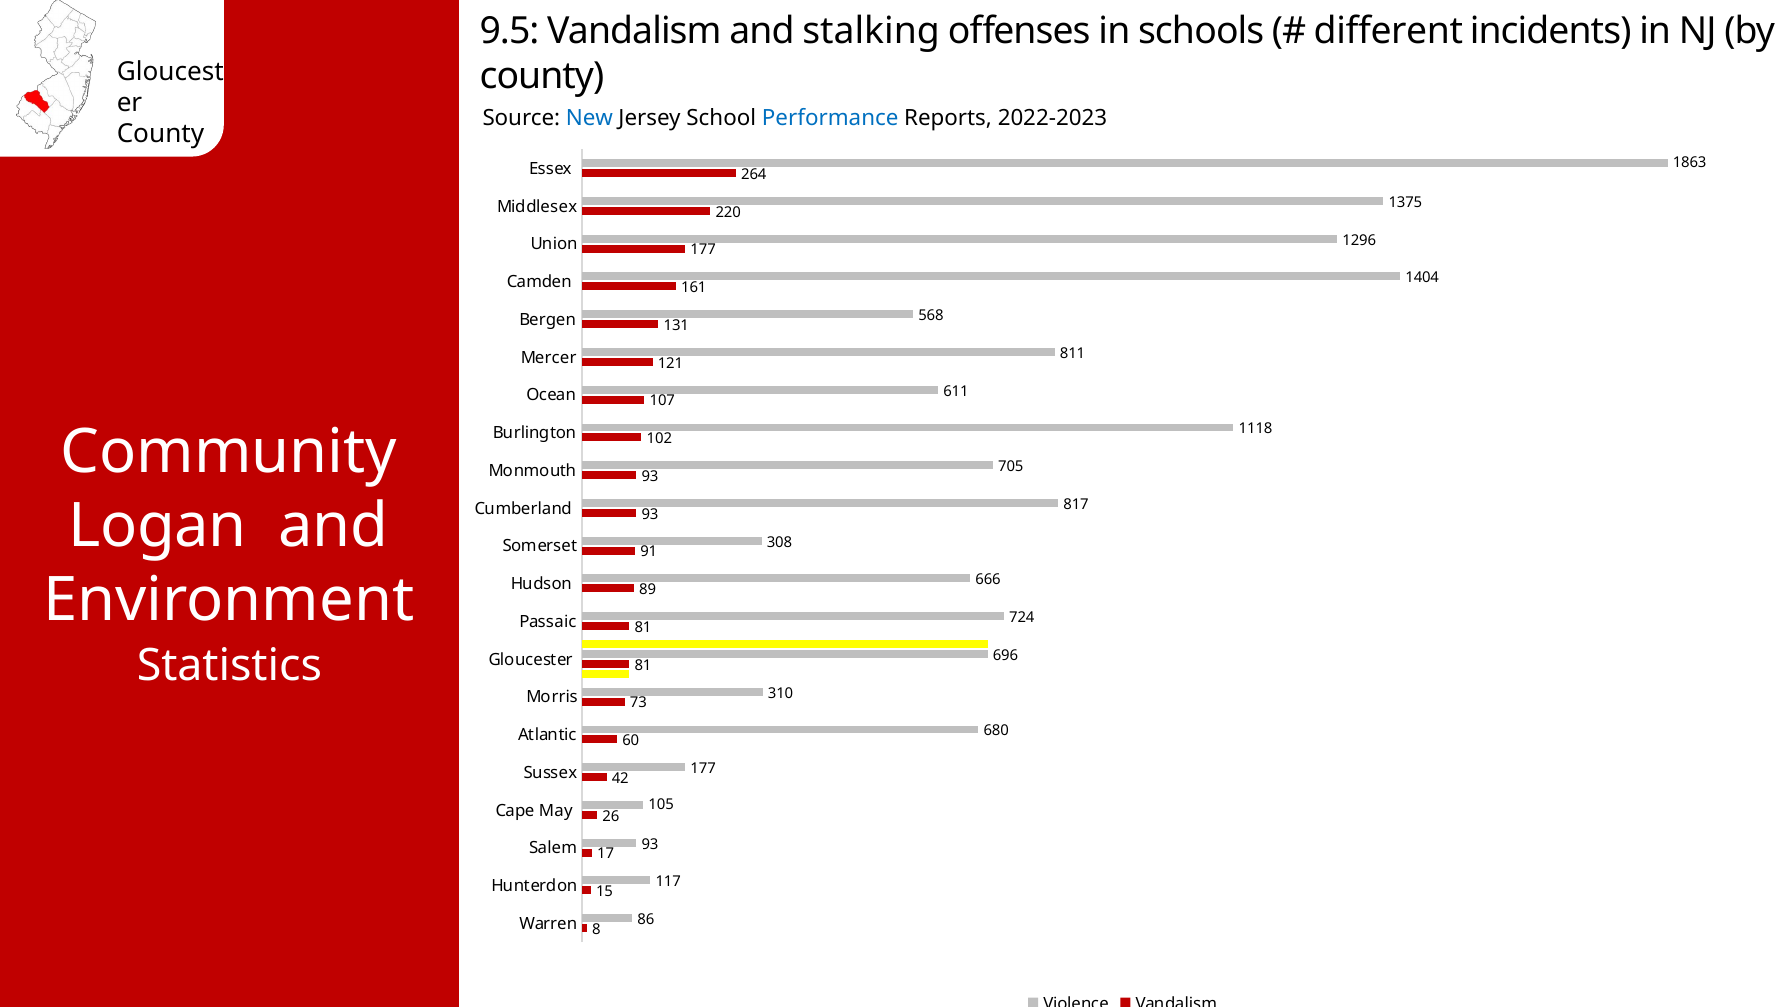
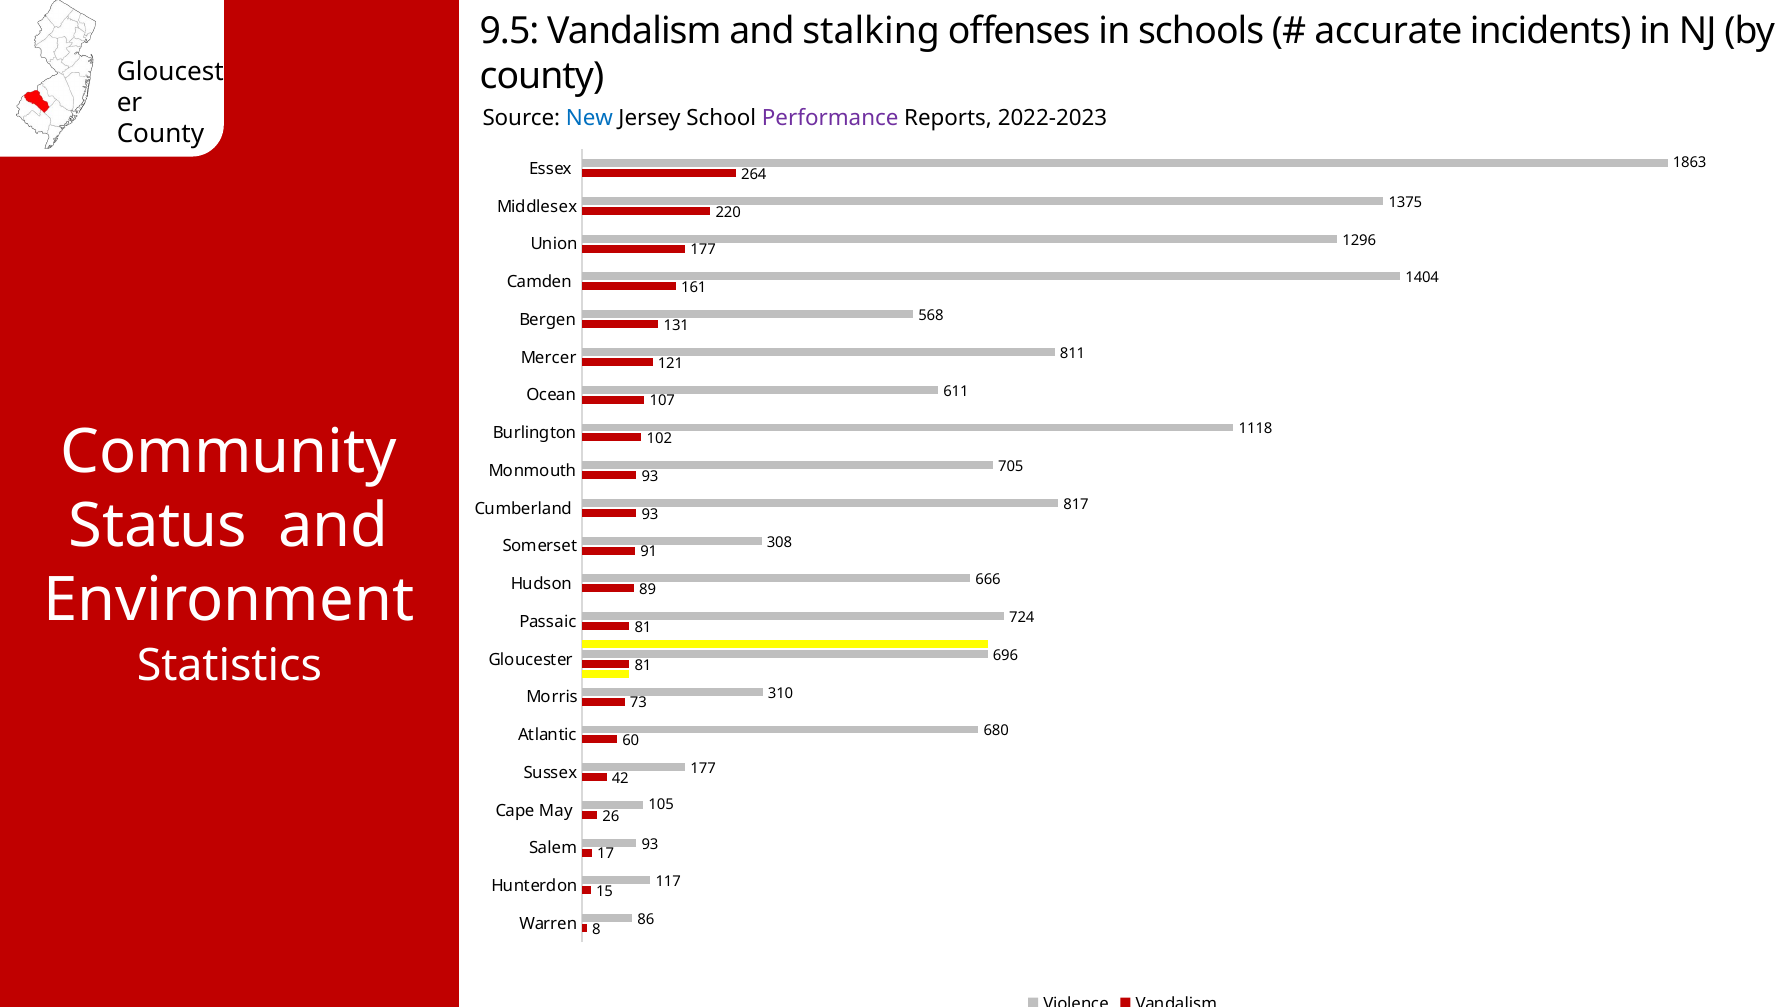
different: different -> accurate (1388, 32)
Performance colour: blue -> purple (830, 118)
Logan: Logan -> Status (158, 526)
